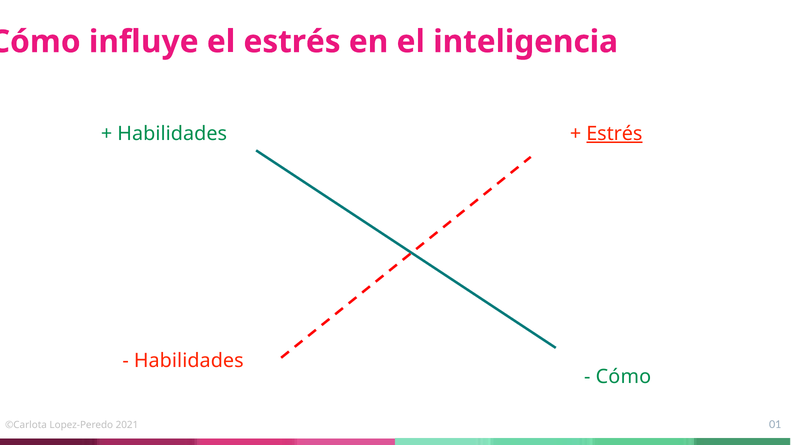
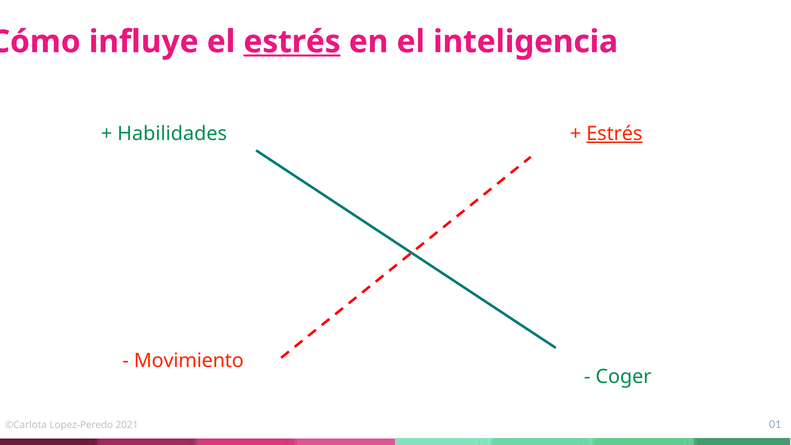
estrés underline: none -> present (292, 42)
Habilidades: Habilidades -> Movimiento (189, 361)
Cómo: Cómo -> Coger (624, 376)
